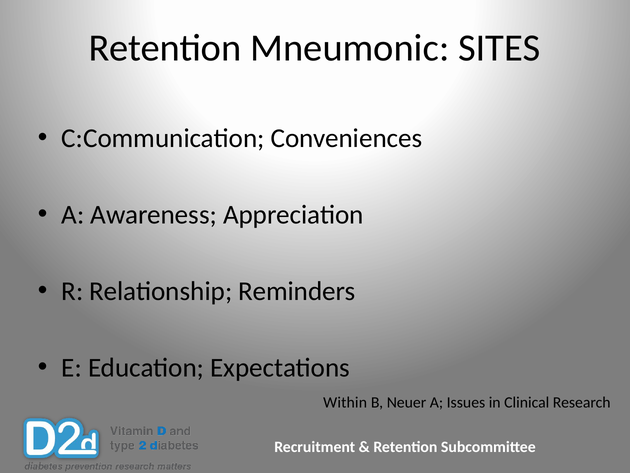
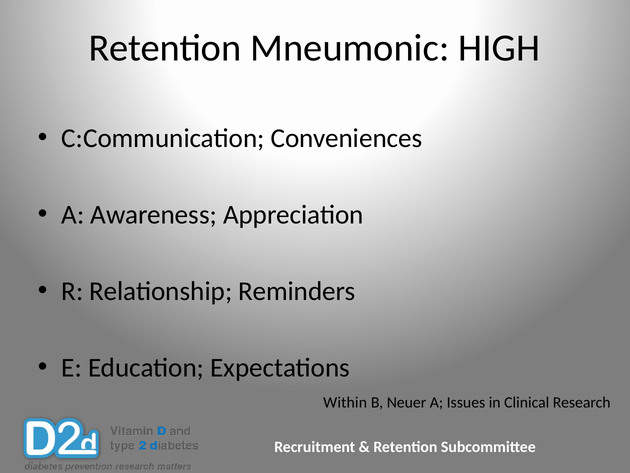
SITES: SITES -> HIGH (499, 48)
